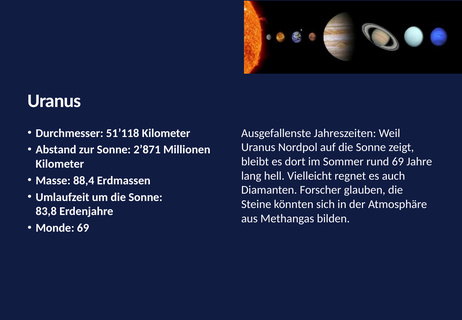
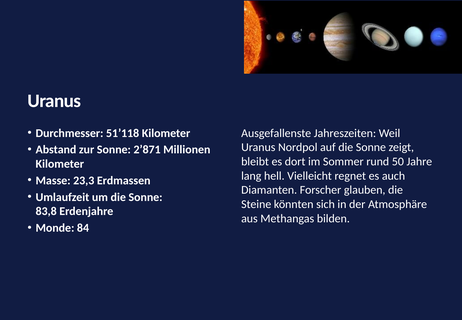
rund 69: 69 -> 50 (398, 162)
88,4: 88,4 -> 23,3 (84, 180)
Monde 69: 69 -> 84 (83, 228)
